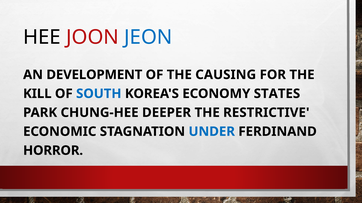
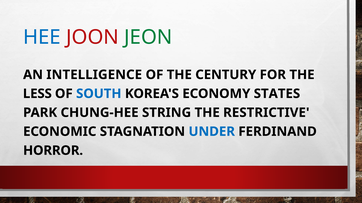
HEE colour: black -> blue (42, 37)
JEON colour: blue -> green (148, 37)
DEVELOPMENT: DEVELOPMENT -> INTELLIGENCE (94, 75)
CAUSING: CAUSING -> CENTURY (226, 75)
KILL: KILL -> LESS (37, 94)
DEEPER: DEEPER -> STRING (167, 113)
